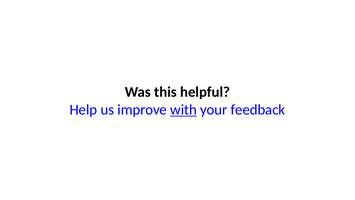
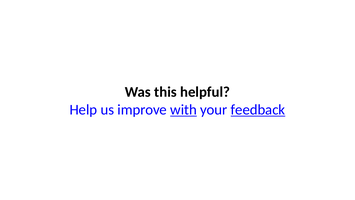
feedback underline: none -> present (258, 110)
